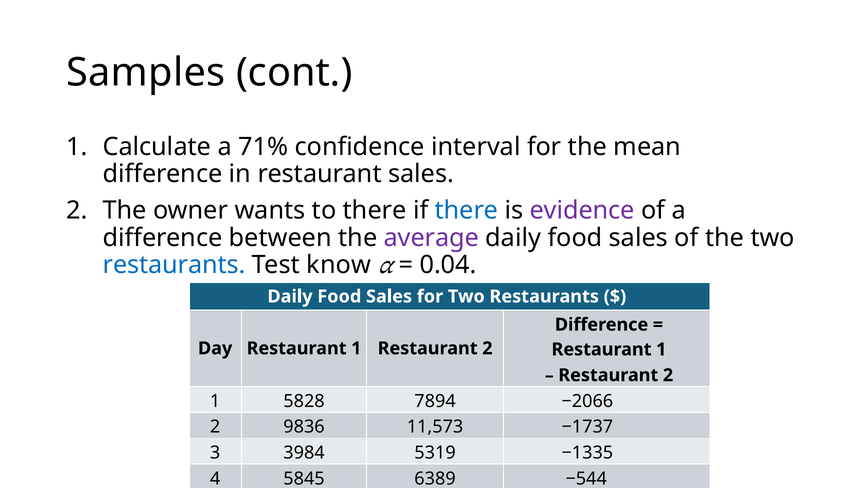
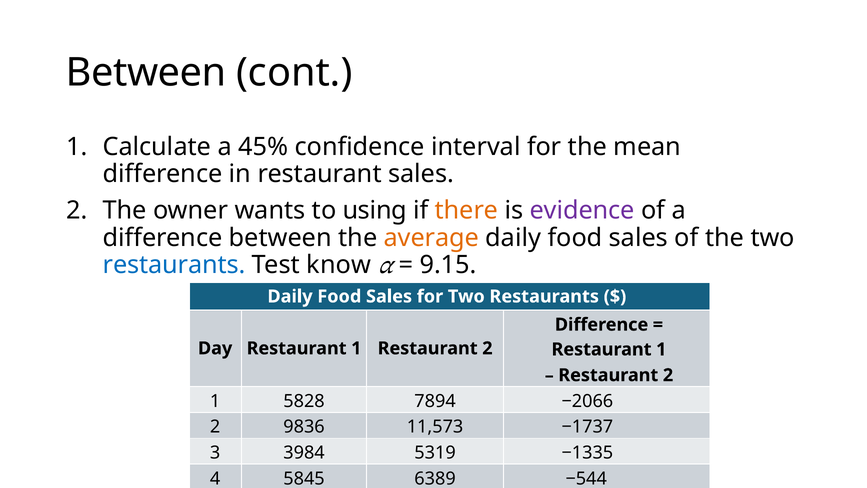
Samples: Samples -> Between (146, 73)
71%: 71% -> 45% (263, 147)
to there: there -> using (375, 210)
there colour: blue -> orange (467, 210)
average colour: purple -> orange (431, 238)
0.04: 0.04 -> 9.15 (448, 265)
